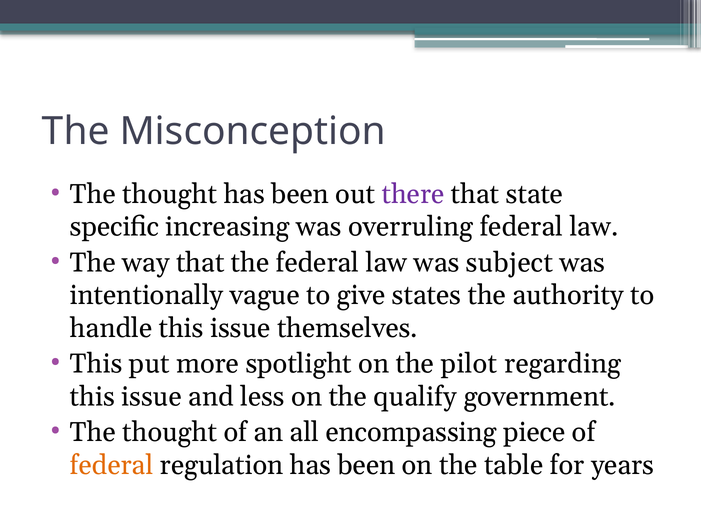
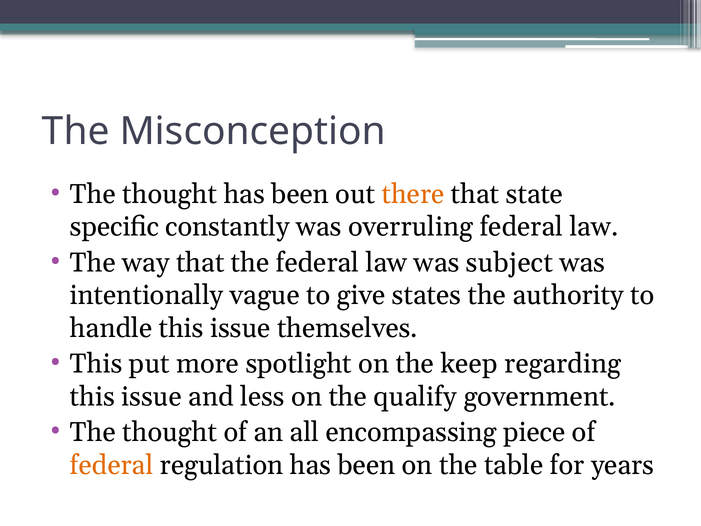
there colour: purple -> orange (413, 194)
increasing: increasing -> constantly (228, 227)
pilot: pilot -> keep (469, 364)
